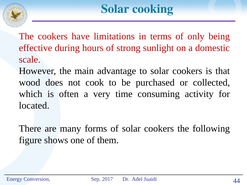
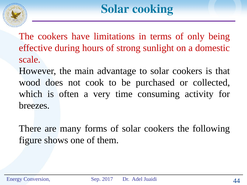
located: located -> breezes (34, 106)
